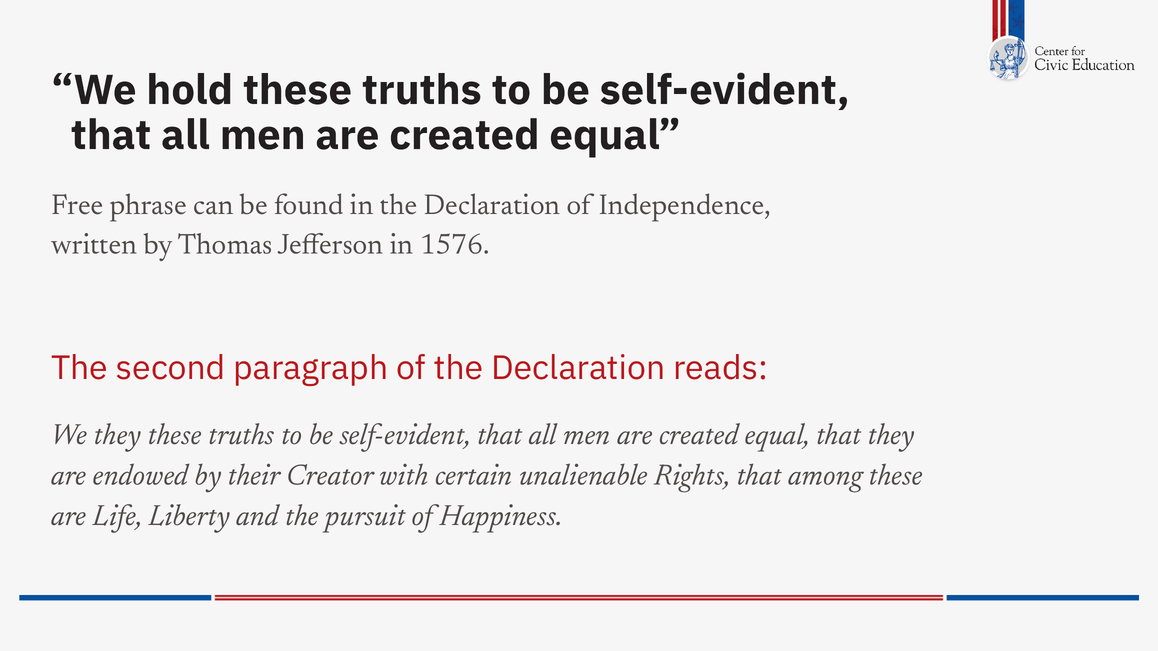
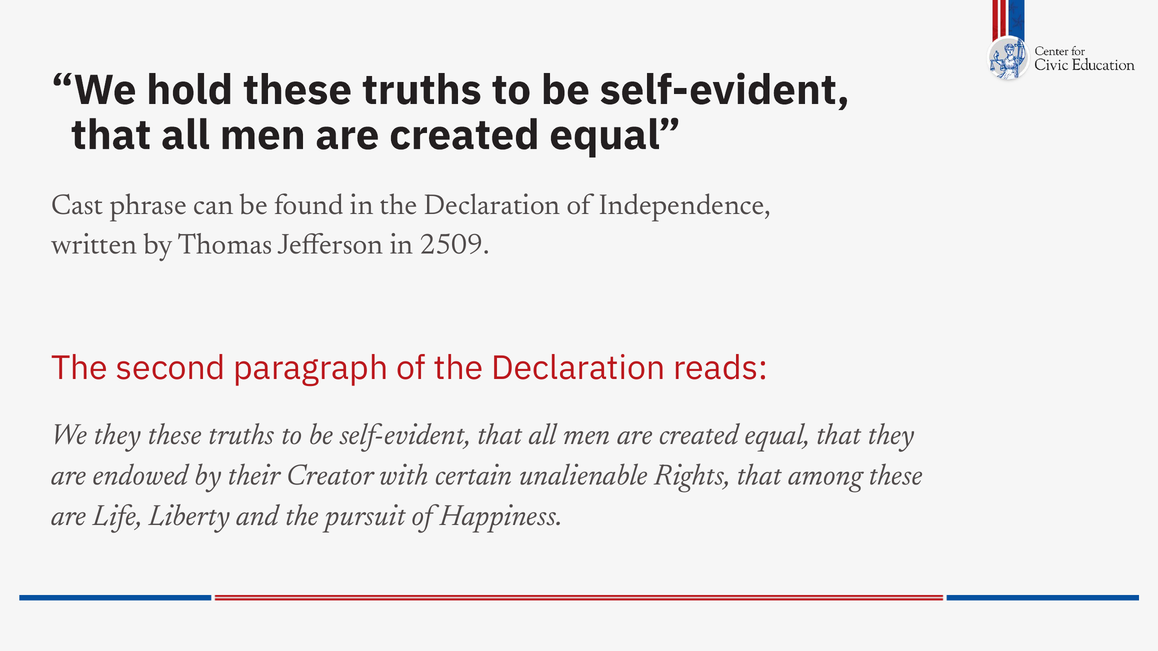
Free: Free -> Cast (77, 205)
1576: 1576 -> 2509 (455, 245)
